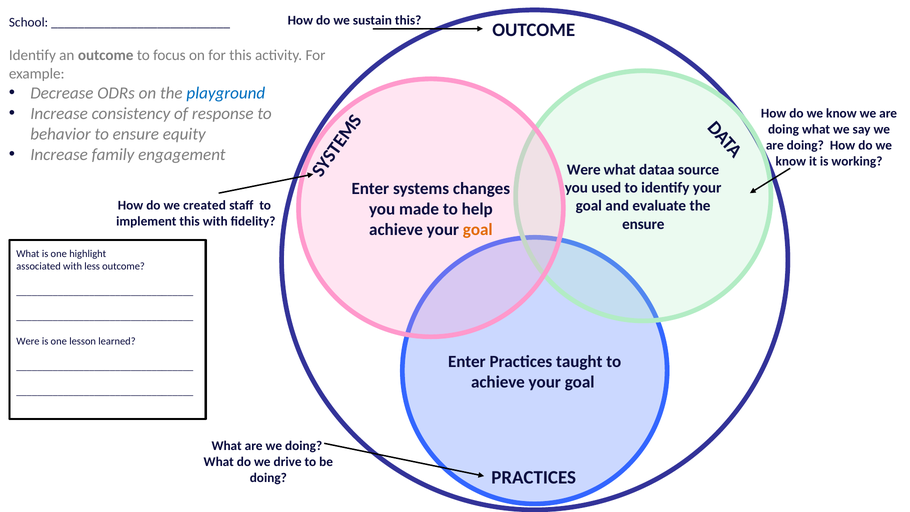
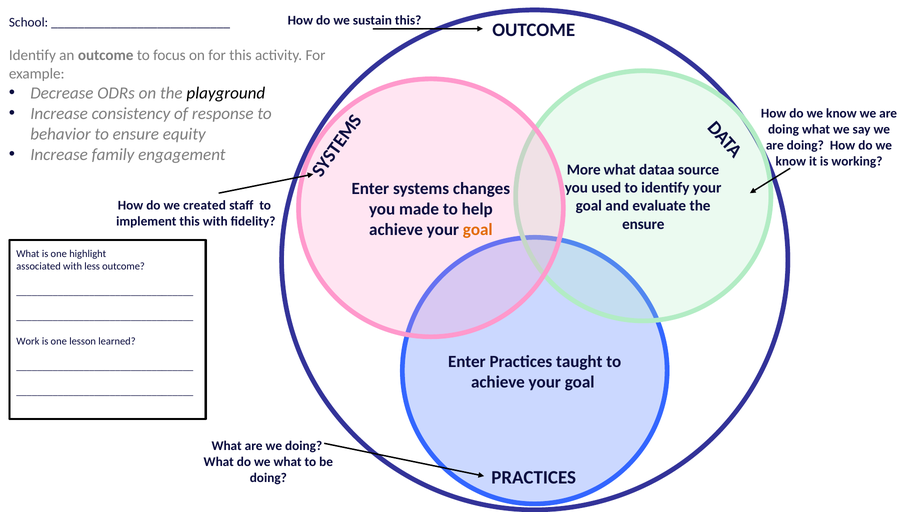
playground colour: blue -> black (226, 93)
Were: Were -> More (584, 169)
Were: Were -> Work (28, 341)
we drive: drive -> what (288, 462)
